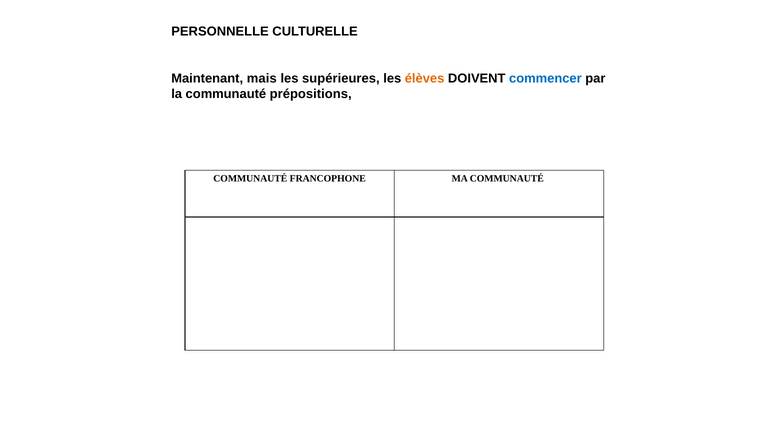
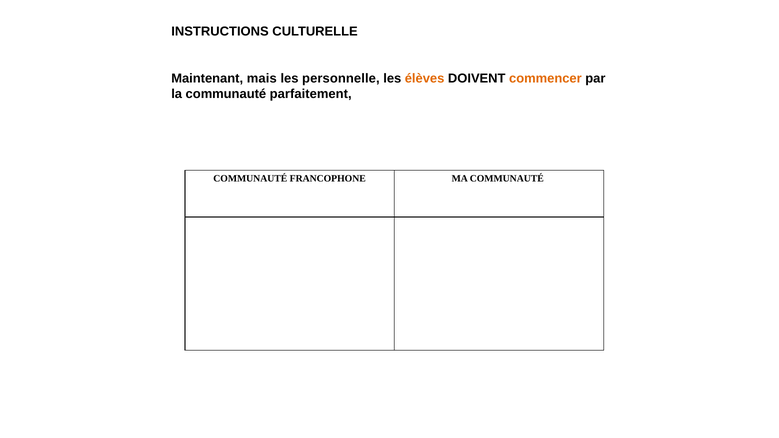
PERSONNELLE: PERSONNELLE -> INSTRUCTIONS (220, 32)
supérieures: supérieures -> personnelle (341, 78)
commencer colour: blue -> orange (545, 78)
prépositions: prépositions -> parfaitement (311, 94)
